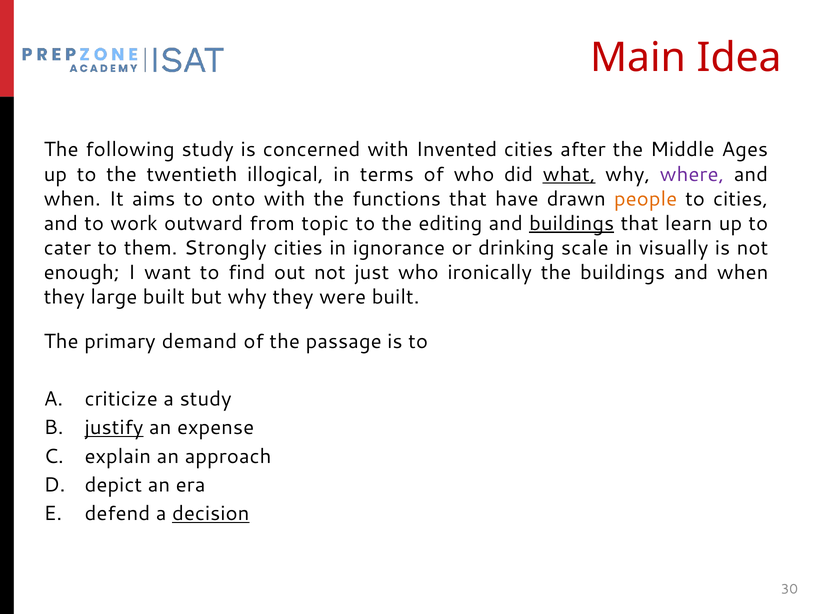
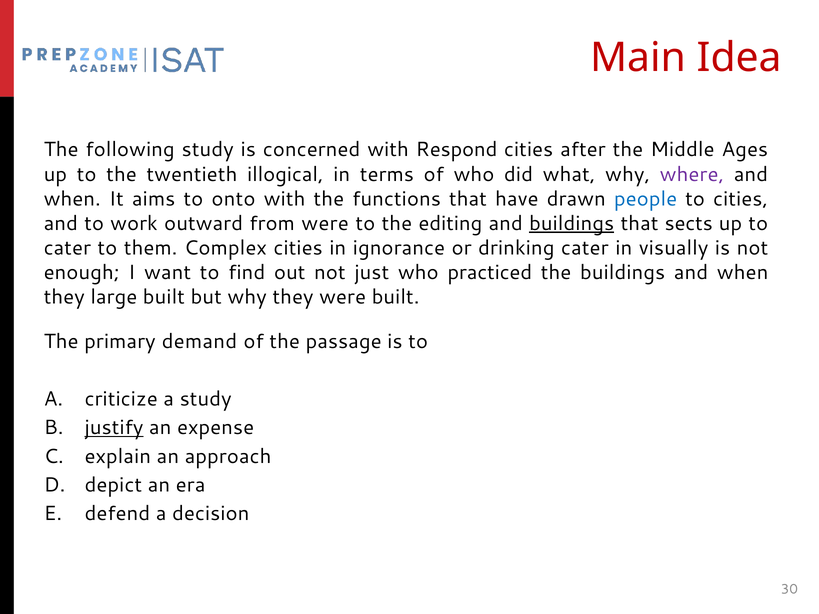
Invented: Invented -> Respond (456, 150)
what underline: present -> none (569, 174)
people colour: orange -> blue (646, 199)
from topic: topic -> were (325, 223)
learn: learn -> sects (689, 223)
Strongly: Strongly -> Complex (225, 248)
drinking scale: scale -> cater (585, 248)
ironically: ironically -> practiced (490, 273)
decision underline: present -> none (211, 514)
